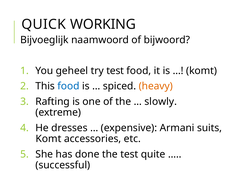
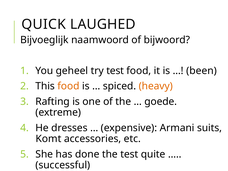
WORKING: WORKING -> LAUGHED (103, 24)
komt: komt -> been (202, 71)
food colour: blue -> orange (68, 86)
slowly: slowly -> goede (161, 102)
